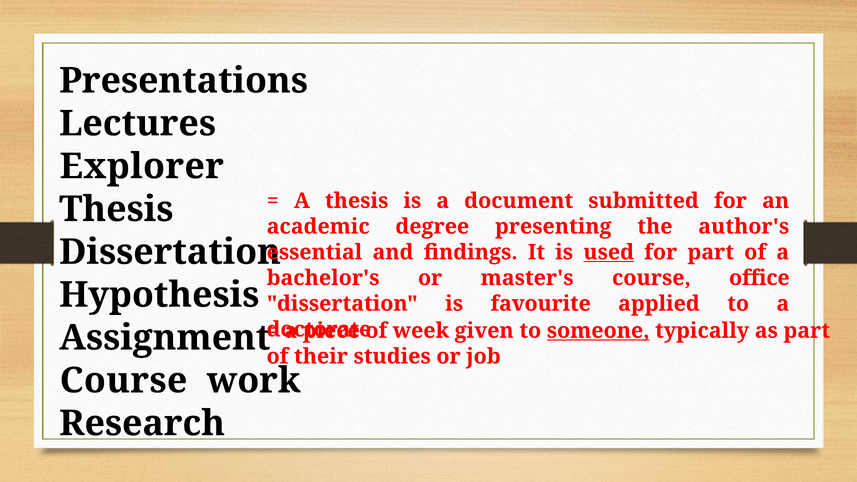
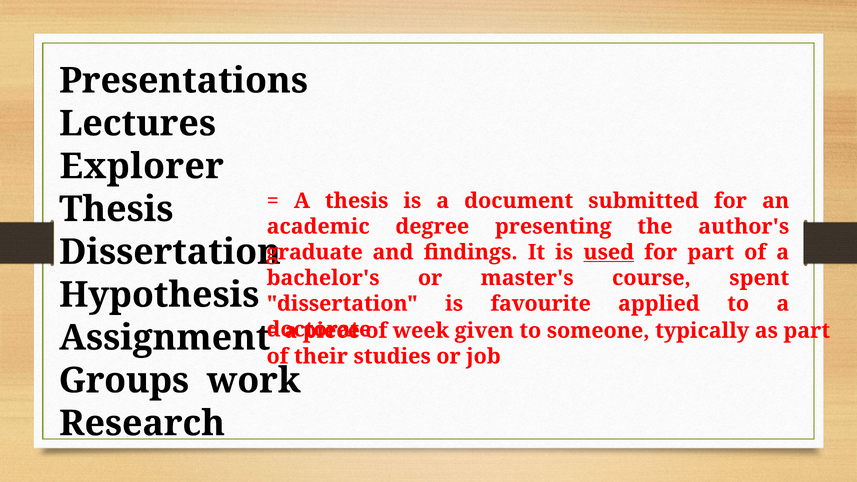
essential: essential -> graduate (315, 252)
office: office -> spent (759, 278)
someone underline: present -> none (598, 331)
Course: Course -> Groups (124, 381)
